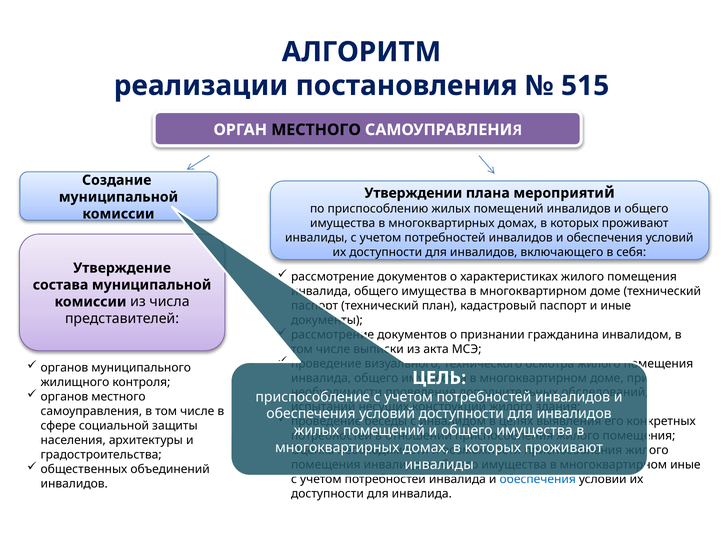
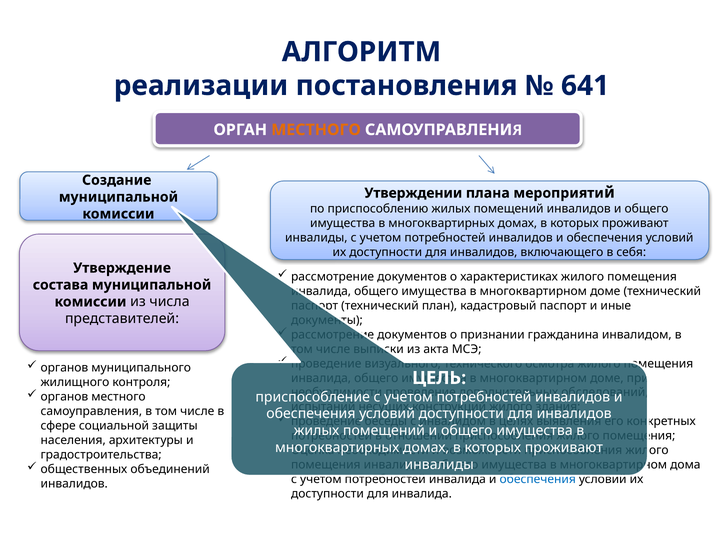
515: 515 -> 641 (585, 86)
МЕСТНОГО colour: black -> orange (316, 130)
иные: иные -> дома (685, 465)
